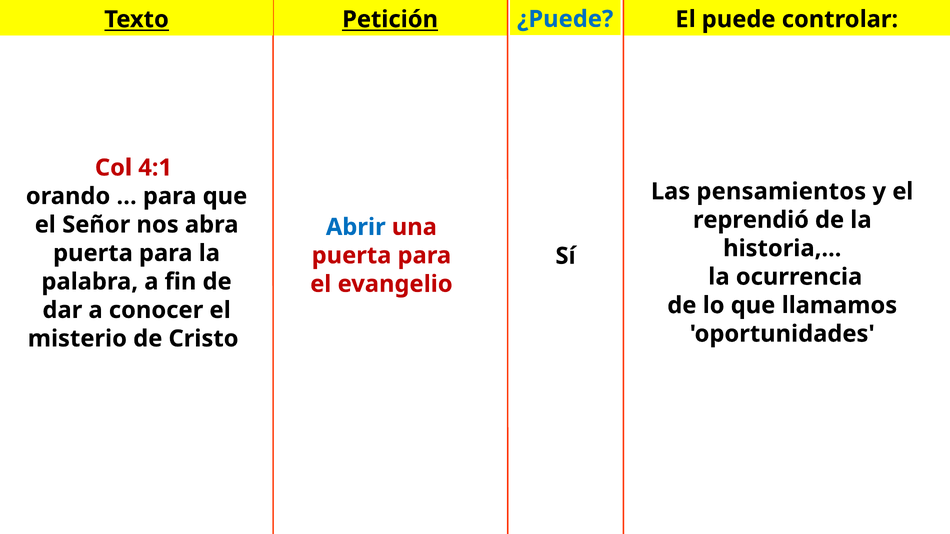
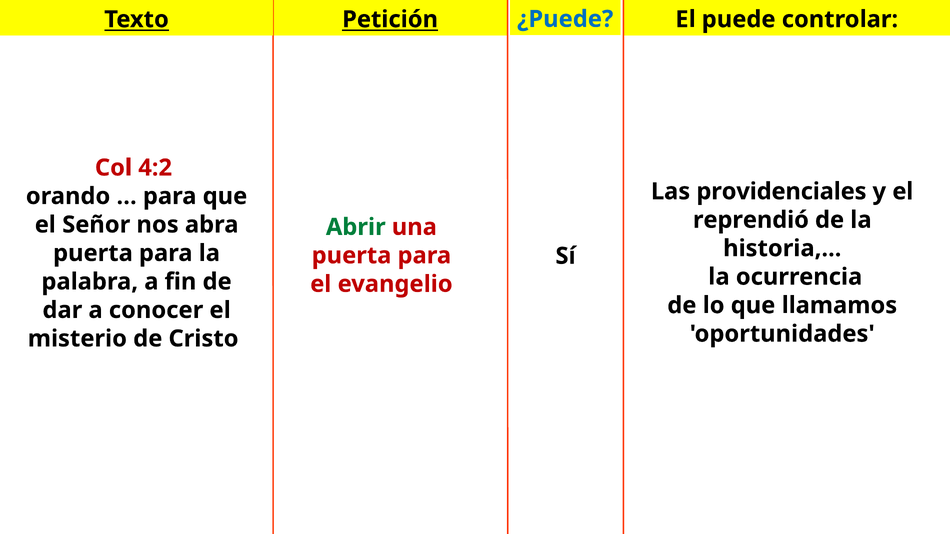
4:1: 4:1 -> 4:2 (155, 168)
pensamientos: pensamientos -> providenciales (781, 192)
Abrir colour: blue -> green (356, 227)
